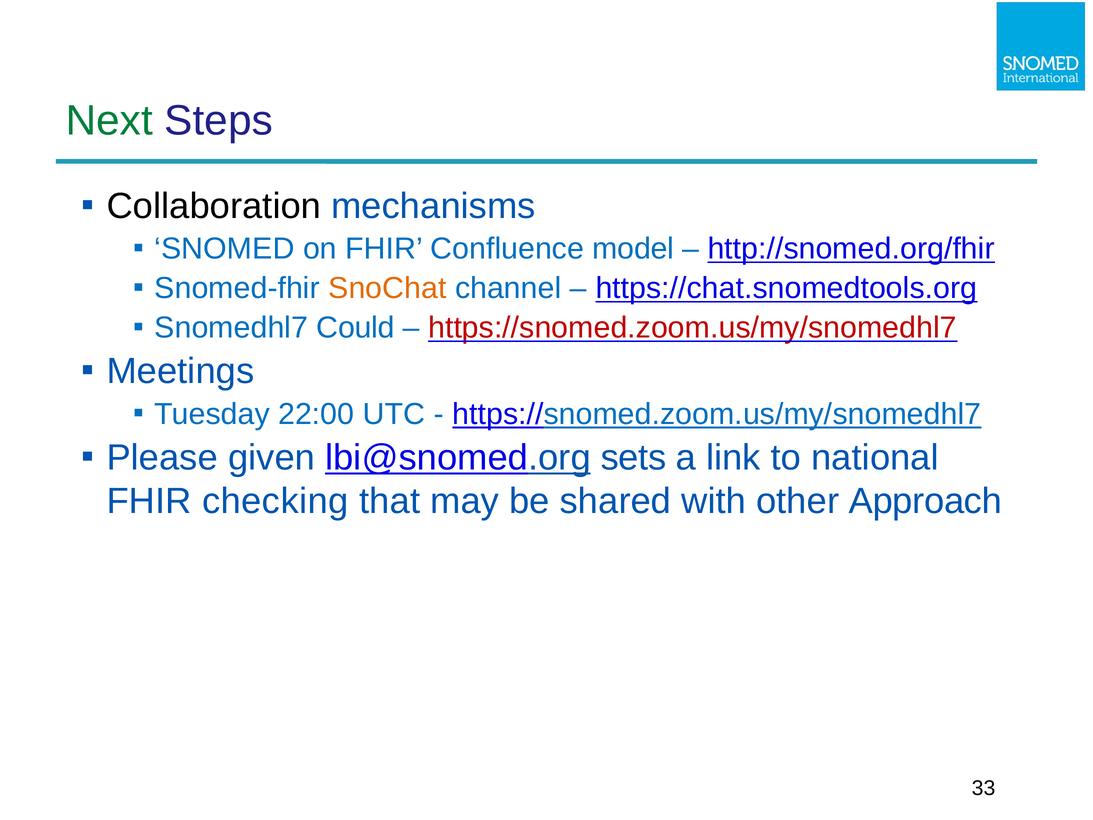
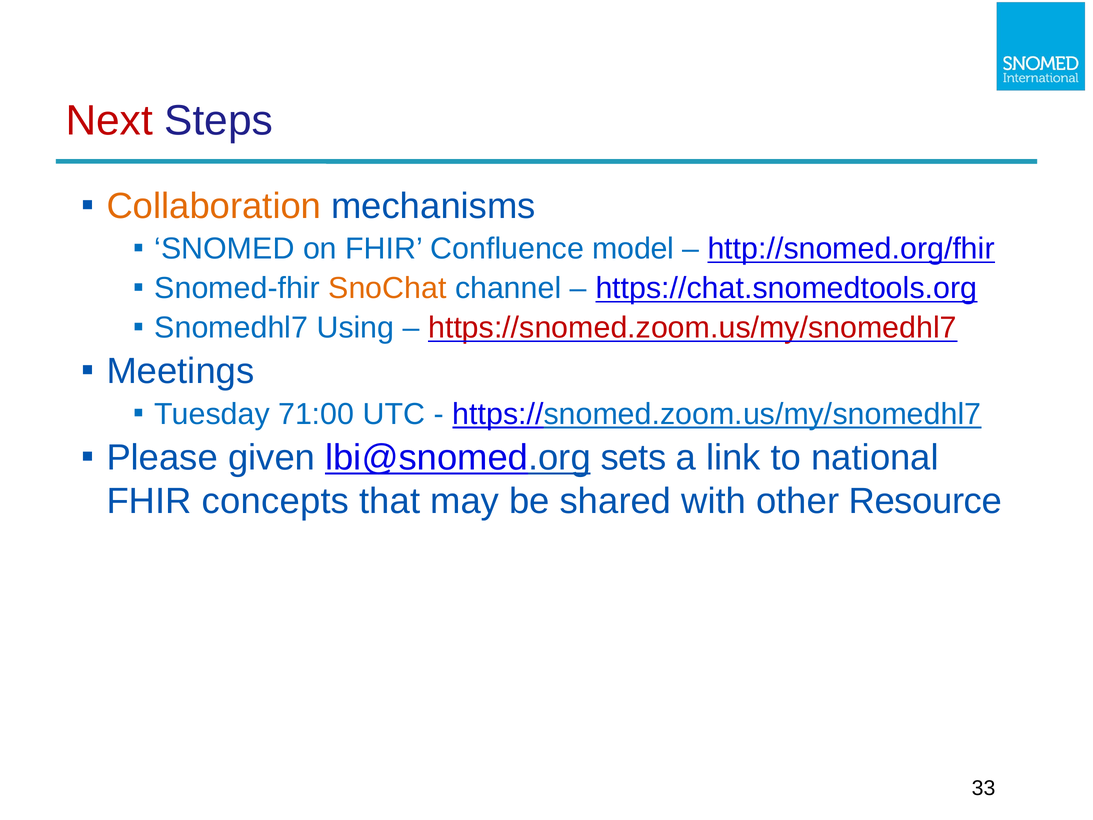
Next colour: green -> red (109, 121)
Collaboration colour: black -> orange (214, 206)
Could: Could -> Using (355, 328)
22:00: 22:00 -> 71:00 (316, 414)
checking: checking -> concepts (275, 501)
Approach: Approach -> Resource (925, 501)
